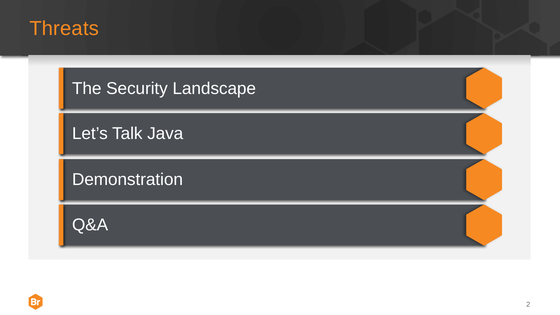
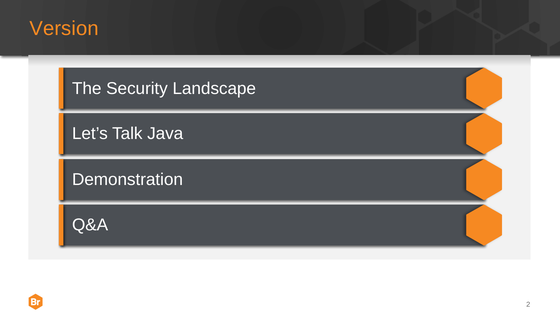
Threats: Threats -> Version (64, 29)
